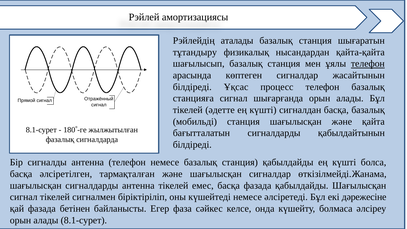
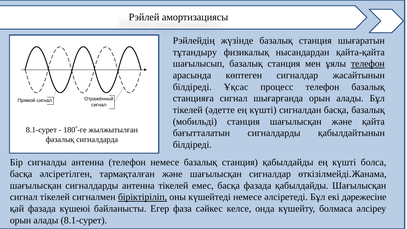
аталады: аталады -> жүзінде (237, 41)
біріктіріліп underline: none -> present (143, 197)
бетінен: бетінен -> күшеюі (75, 209)
